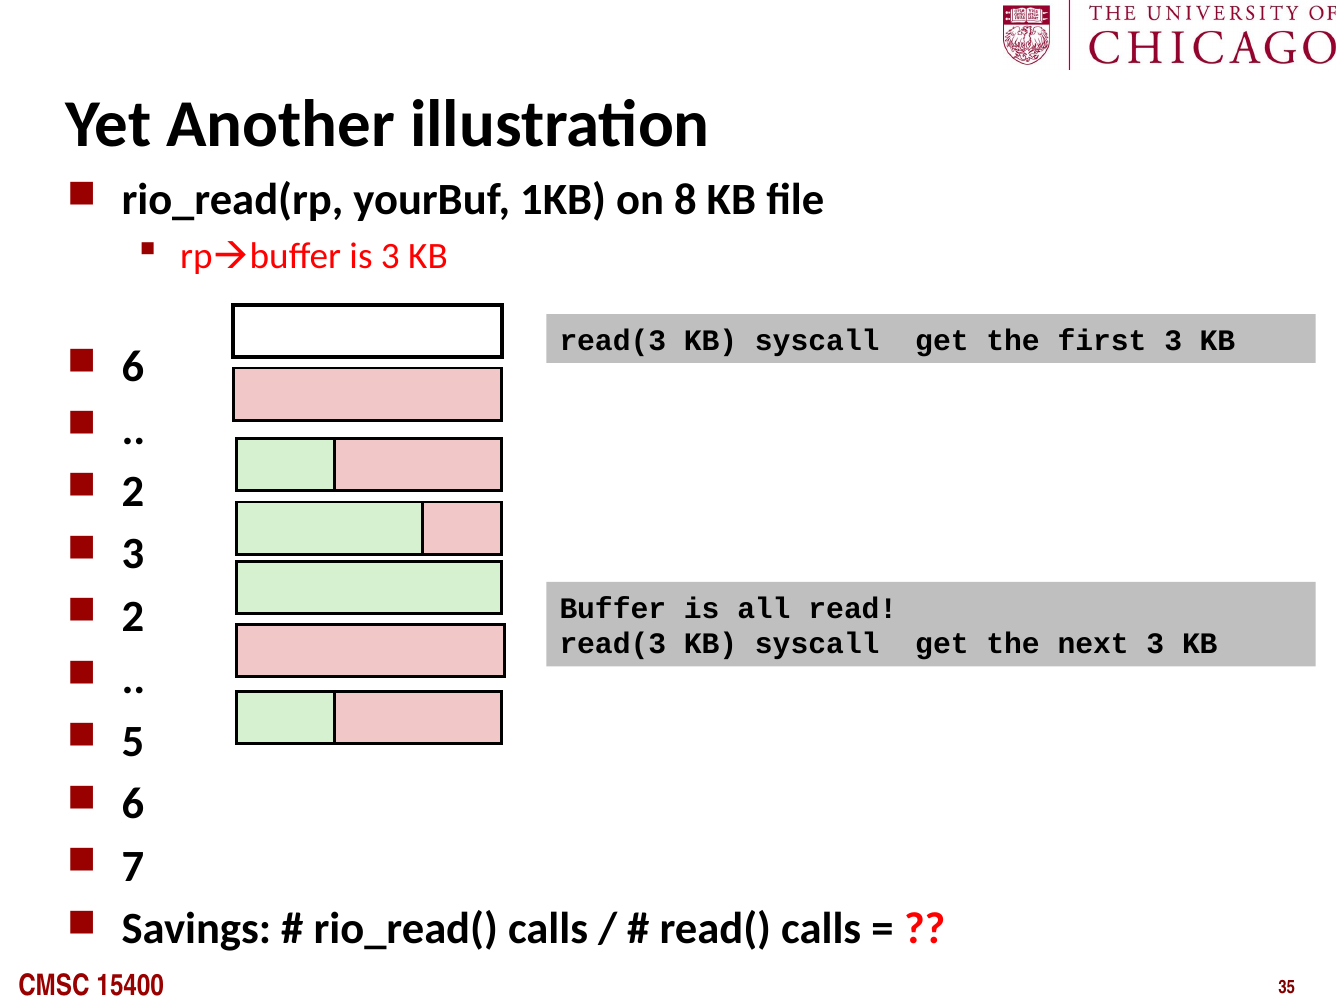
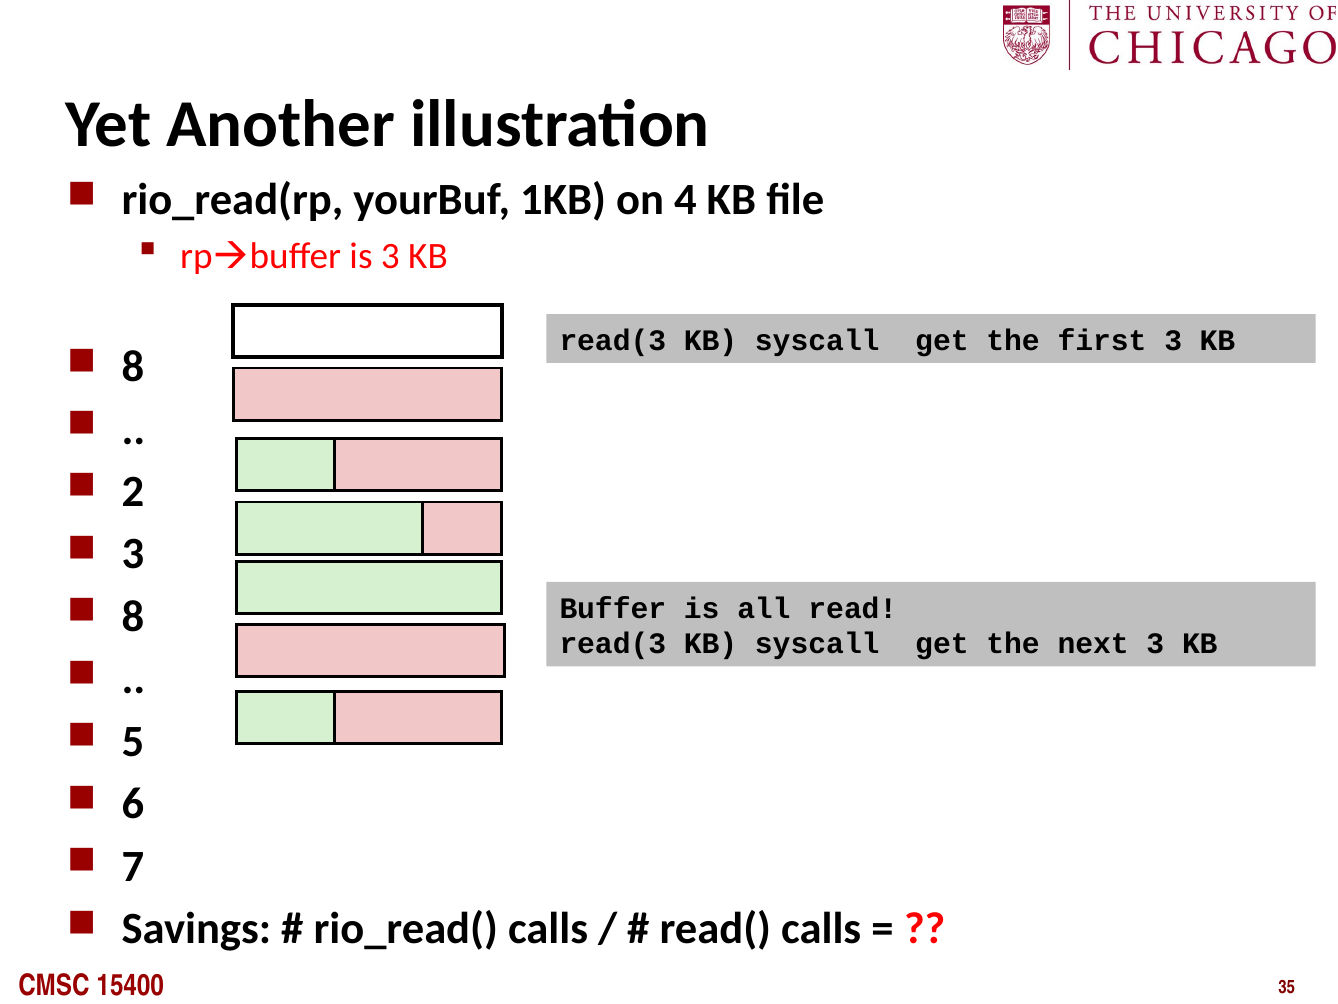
8: 8 -> 4 (685, 200)
6: 6 -> 8 (133, 367)
2: 2 -> 8 (133, 616)
